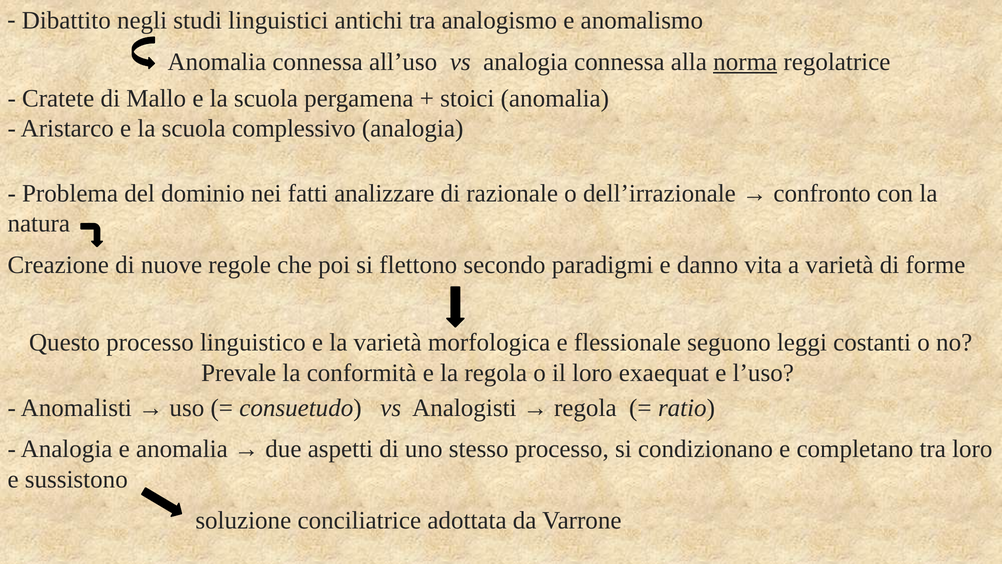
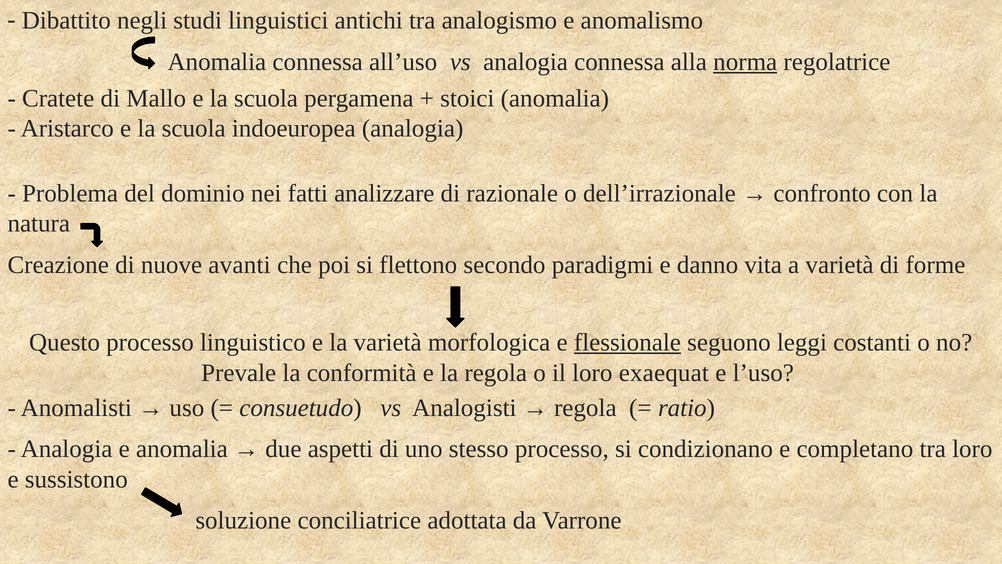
complessivo: complessivo -> indoeuropea (294, 128)
regole: regole -> avanti (239, 265)
flessionale underline: none -> present (627, 342)
